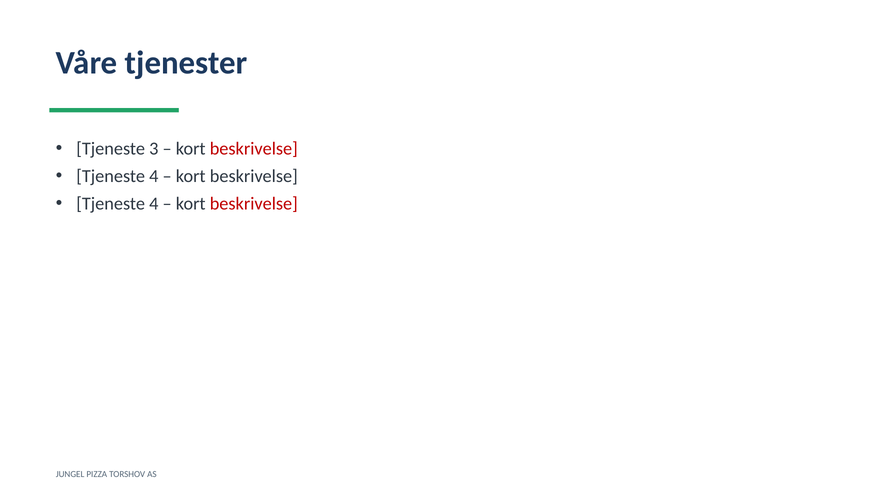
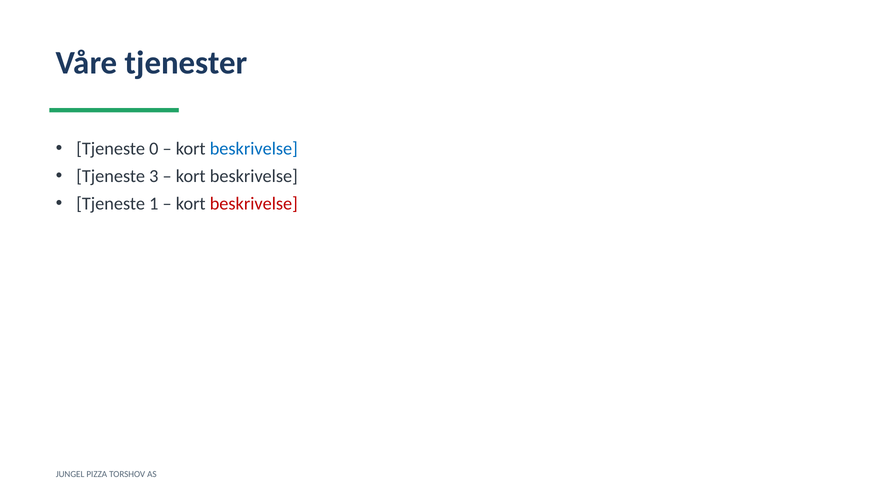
3: 3 -> 0 (154, 149)
beskrivelse colour: red -> blue (254, 149)
4: 4 -> 3 (154, 176)
4: 4 -> 1 (154, 203)
